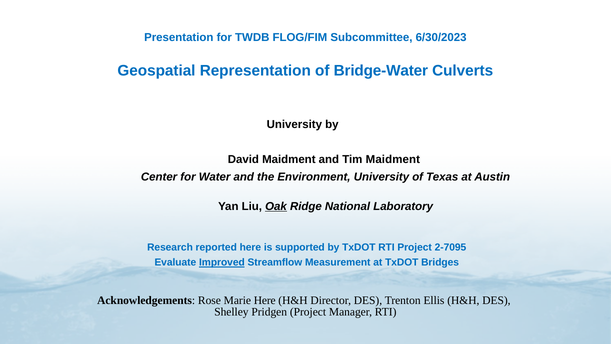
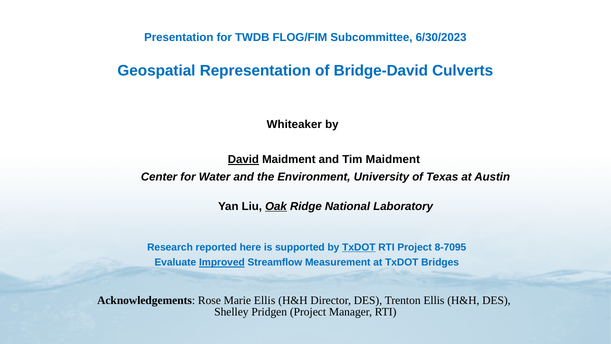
Bridge-Water: Bridge-Water -> Bridge-David (381, 71)
University: University -> Whiteaker (294, 124)
David underline: none -> present (243, 159)
TxDOT underline: none -> present (359, 247)
2-7095: 2-7095 -> 8-7095 (450, 247)
Marie Here: Here -> Ellis (265, 300)
